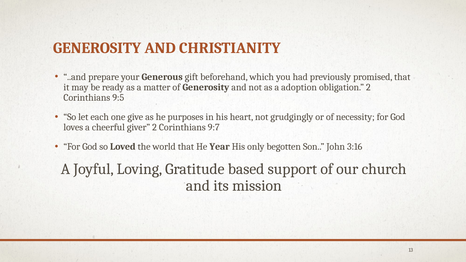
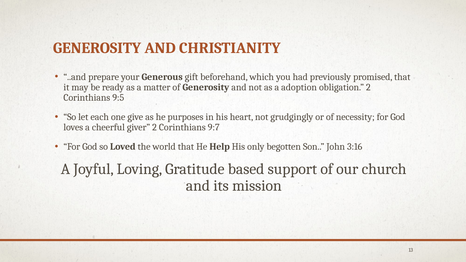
Year: Year -> Help (220, 147)
